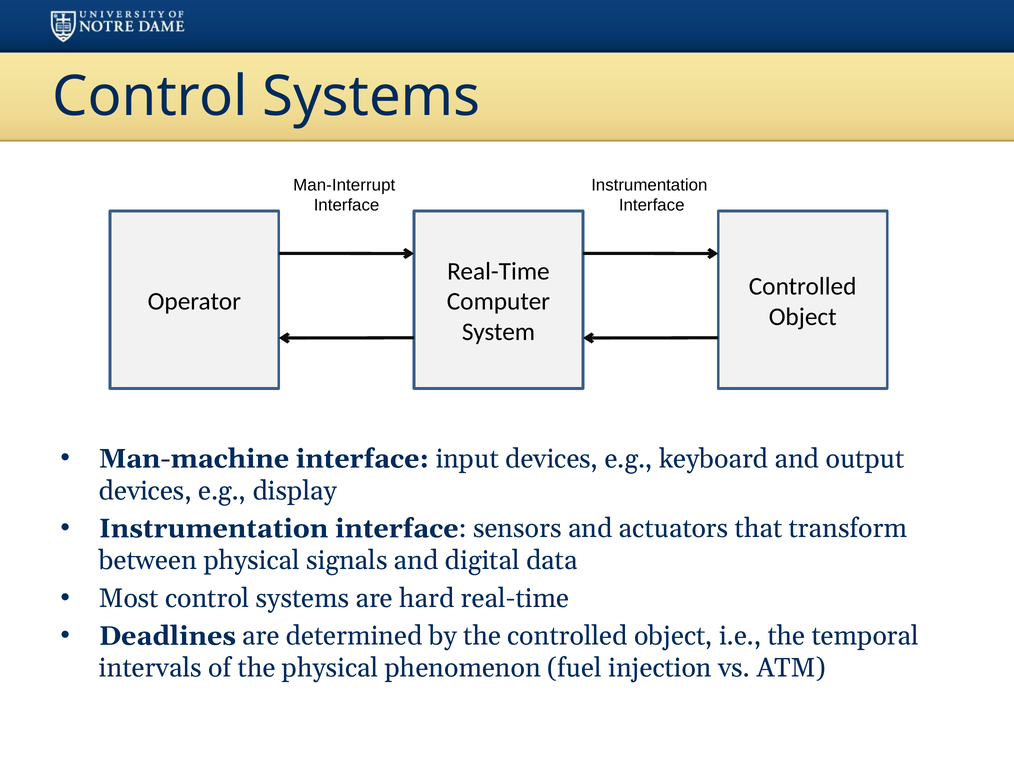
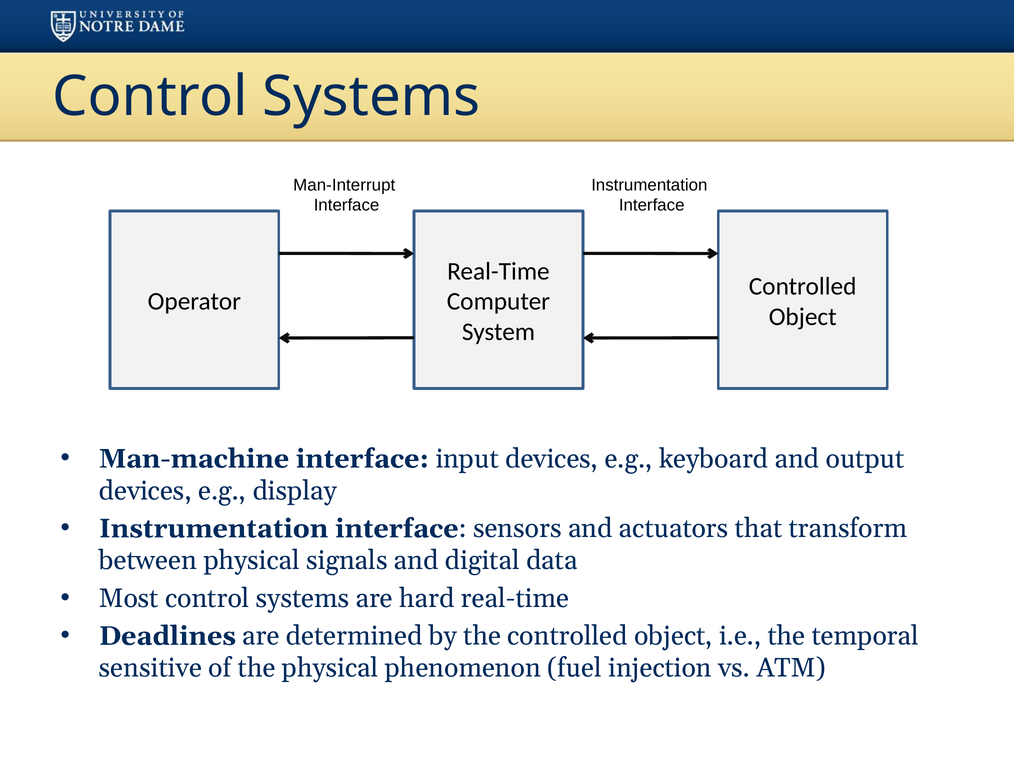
intervals: intervals -> sensitive (150, 669)
